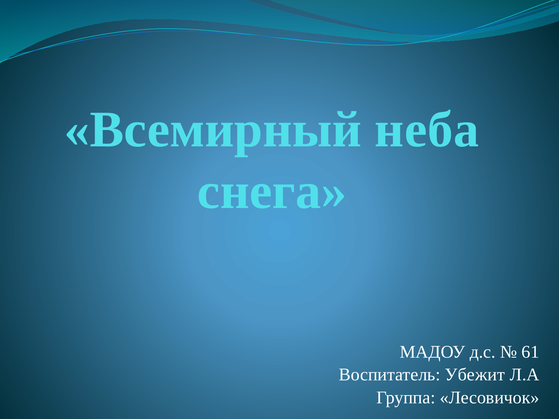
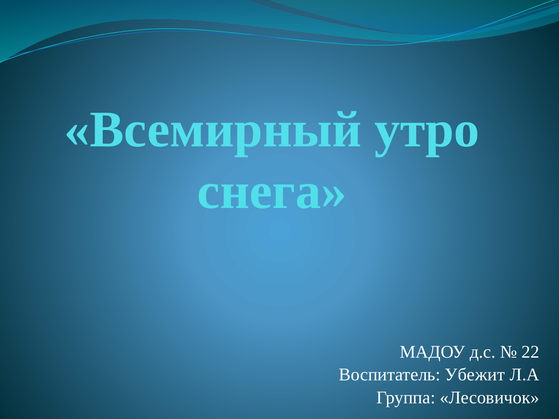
неба: неба -> утро (427, 130)
61: 61 -> 22 (531, 352)
